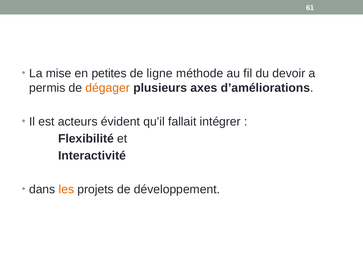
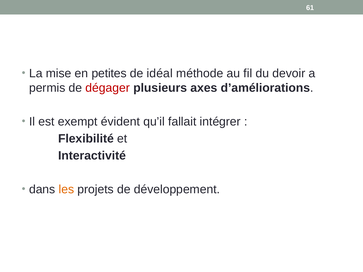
ligne: ligne -> idéal (160, 73)
dégager colour: orange -> red (108, 88)
acteurs: acteurs -> exempt (78, 122)
